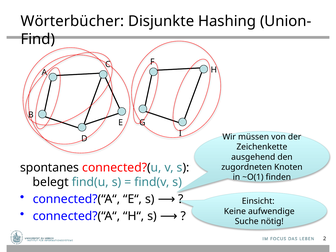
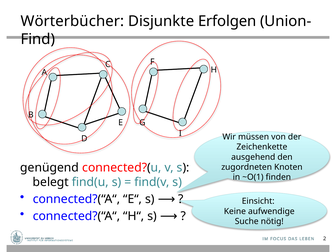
Hashing: Hashing -> Erfolgen (227, 21)
spontanes: spontanes -> genügend (50, 168)
